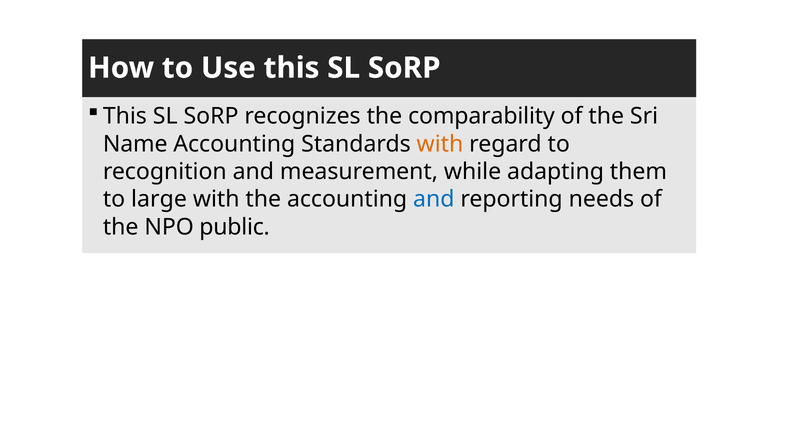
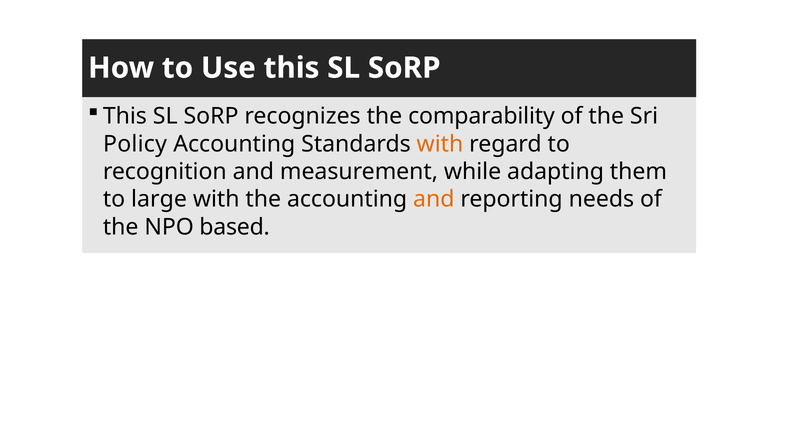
Name: Name -> Policy (135, 144)
and colour: blue -> orange (434, 199)
public: public -> based (235, 227)
